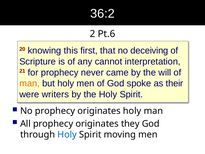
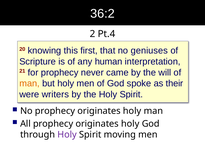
Pt.6: Pt.6 -> Pt.4 (107, 34)
deceiving: deceiving -> geniuses (149, 51)
cannot: cannot -> human (109, 61)
All prophecy originates they: they -> holy (130, 123)
Holy colour: blue -> purple (67, 134)
